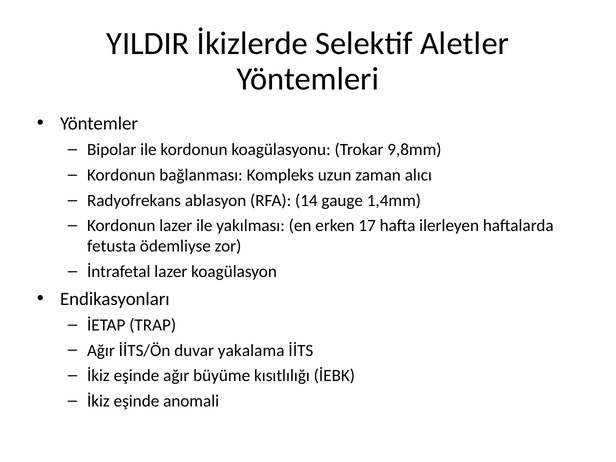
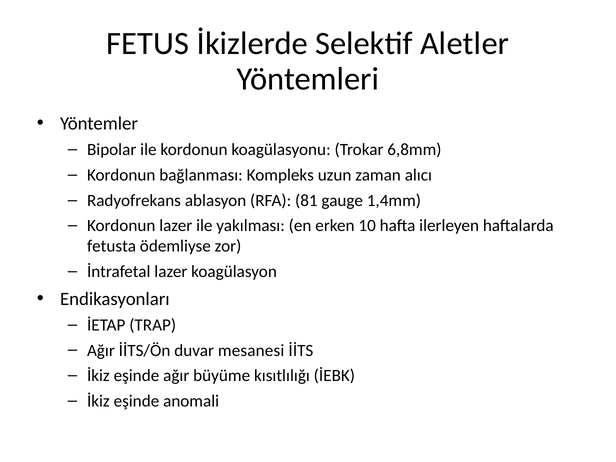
YILDIR: YILDIR -> FETUS (148, 44)
9,8mm: 9,8mm -> 6,8mm (414, 150)
14: 14 -> 81 (306, 200)
17: 17 -> 10 (367, 226)
yakalama: yakalama -> mesanesi (251, 350)
